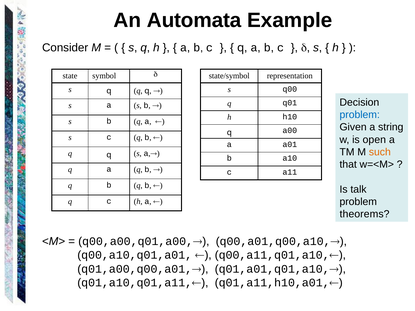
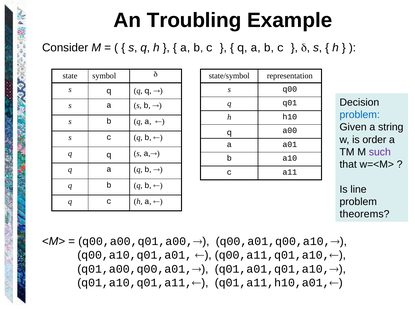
Automata: Automata -> Troubling (194, 20)
open: open -> order (374, 140)
such colour: orange -> purple (380, 152)
talk: talk -> line (359, 190)
